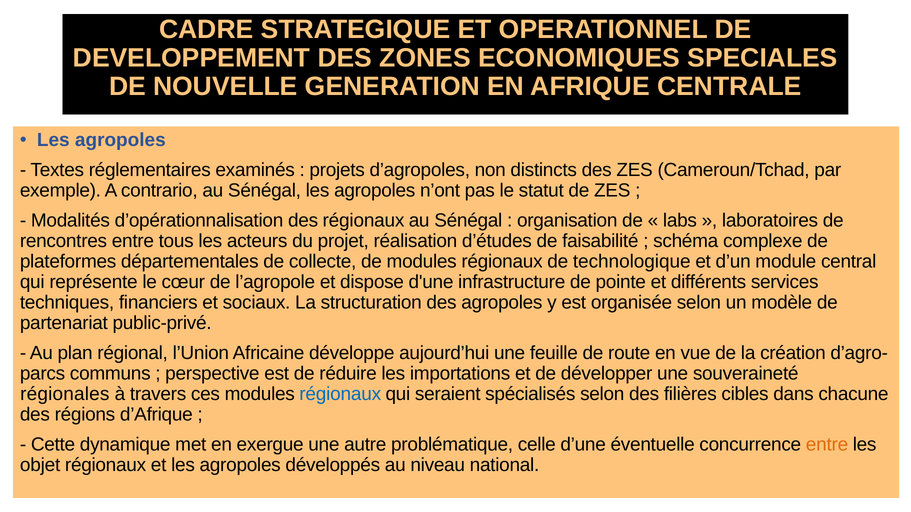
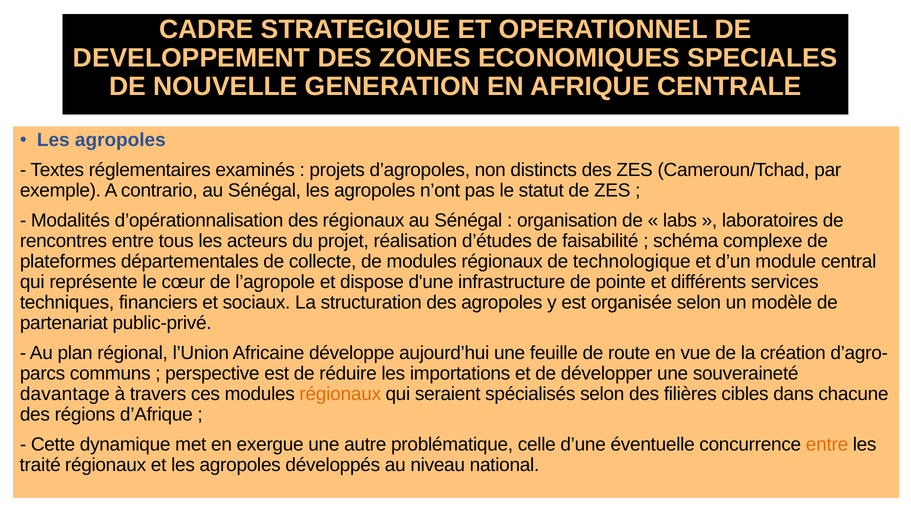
régionales: régionales -> davantage (65, 394)
régionaux colour: blue -> orange (340, 394)
objet: objet -> traité (40, 465)
